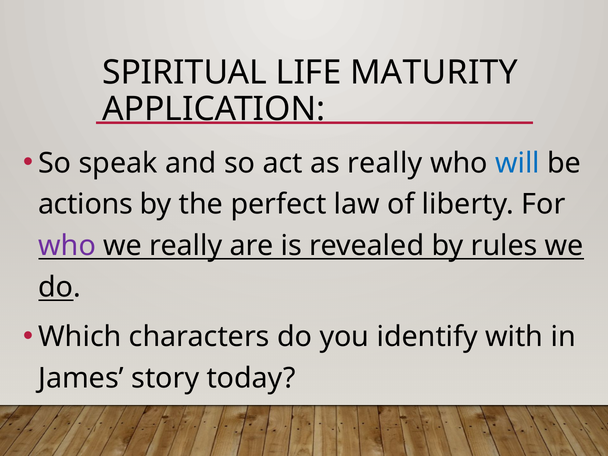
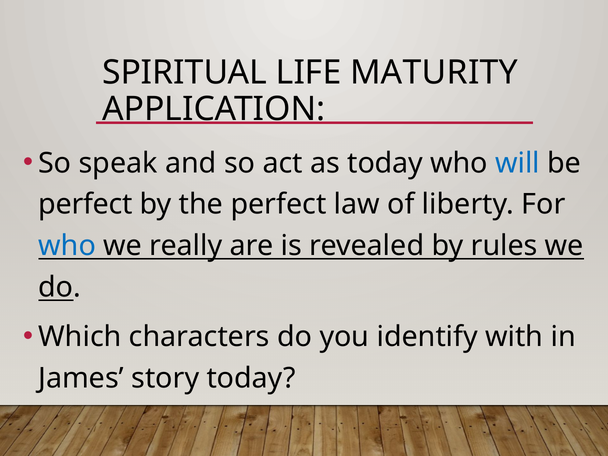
as really: really -> today (385, 163)
actions: actions -> perfect (85, 204)
who colour: purple -> blue (67, 246)
